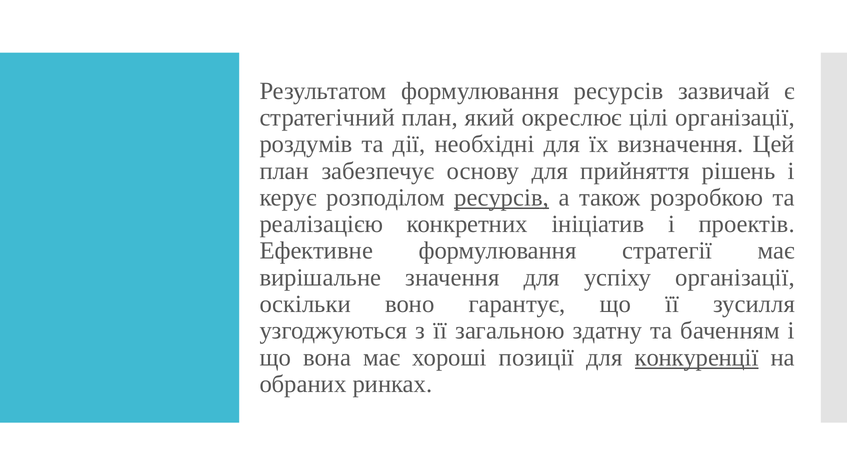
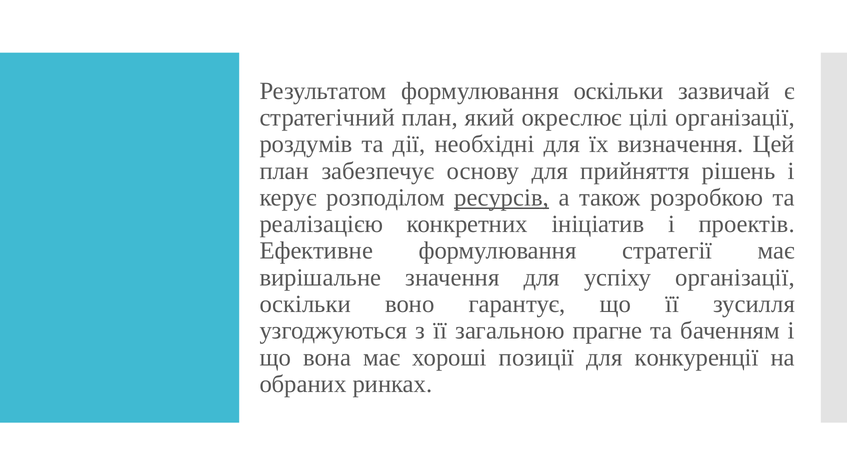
формулювання ресурсів: ресурсів -> оскільки (619, 91)
здатну: здатну -> прагне (608, 331)
конкуренції underline: present -> none (697, 358)
